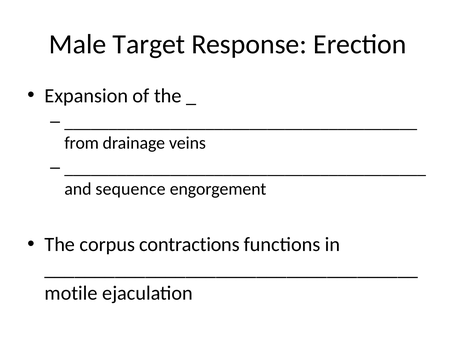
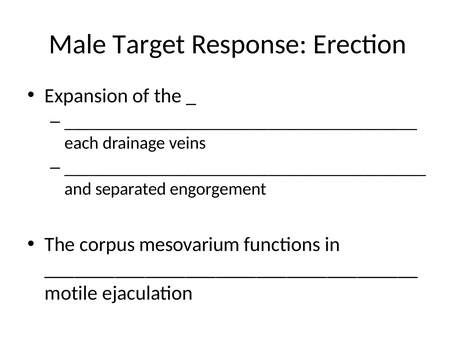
from: from -> each (82, 143)
sequence: sequence -> separated (131, 189)
contractions: contractions -> mesovarium (189, 245)
